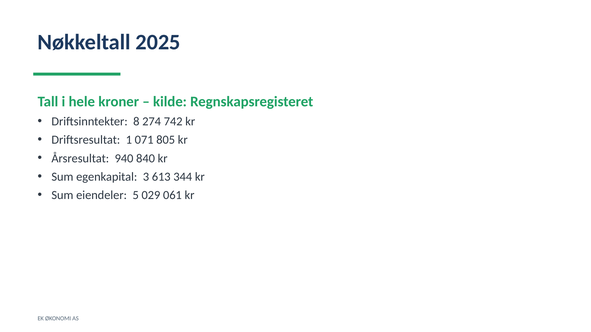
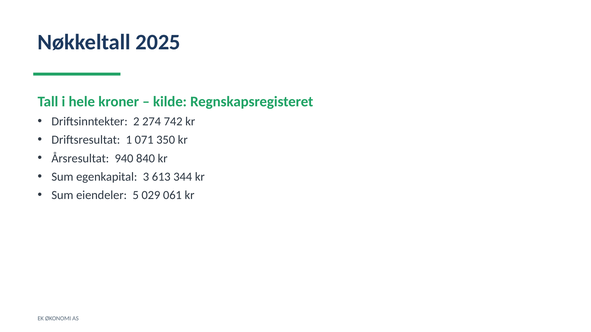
8: 8 -> 2 (136, 122)
805: 805 -> 350 (166, 140)
